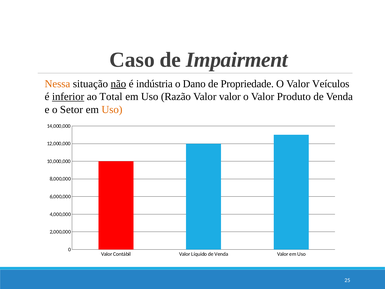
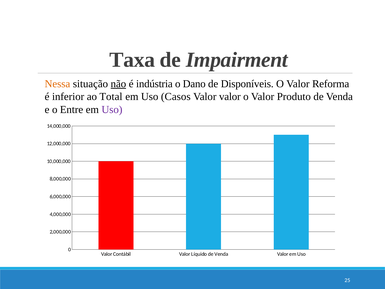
Caso: Caso -> Taxa (132, 60)
Propriedade: Propriedade -> Disponíveis (247, 84)
Veículos: Veículos -> Reforma (331, 84)
inferior underline: present -> none (68, 97)
Razão: Razão -> Casos (176, 97)
Setor: Setor -> Entre (72, 109)
Uso colour: orange -> purple (112, 109)
